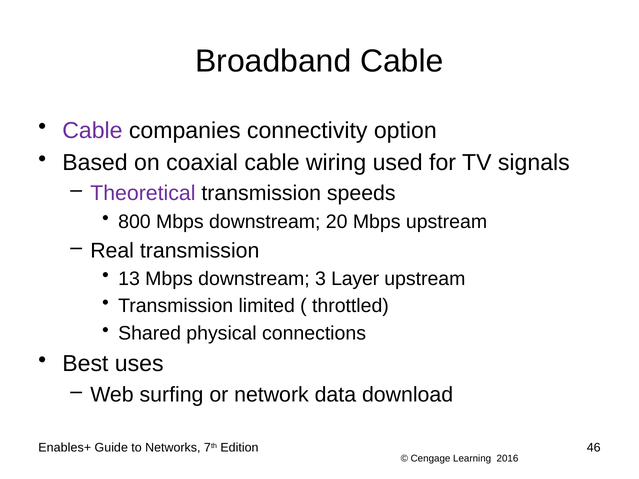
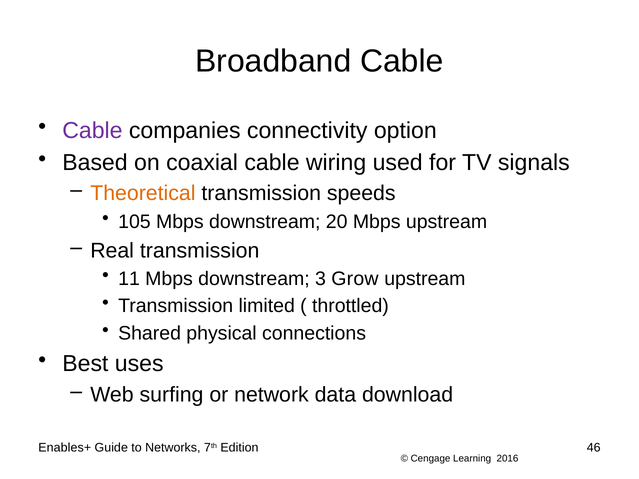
Theoretical colour: purple -> orange (143, 193)
800: 800 -> 105 (134, 222)
13: 13 -> 11 (129, 279)
Layer: Layer -> Grow (355, 279)
